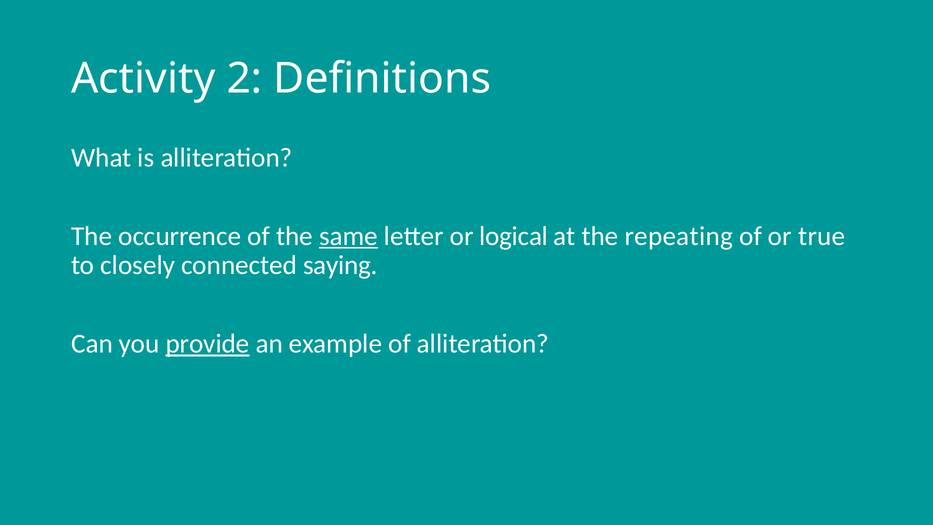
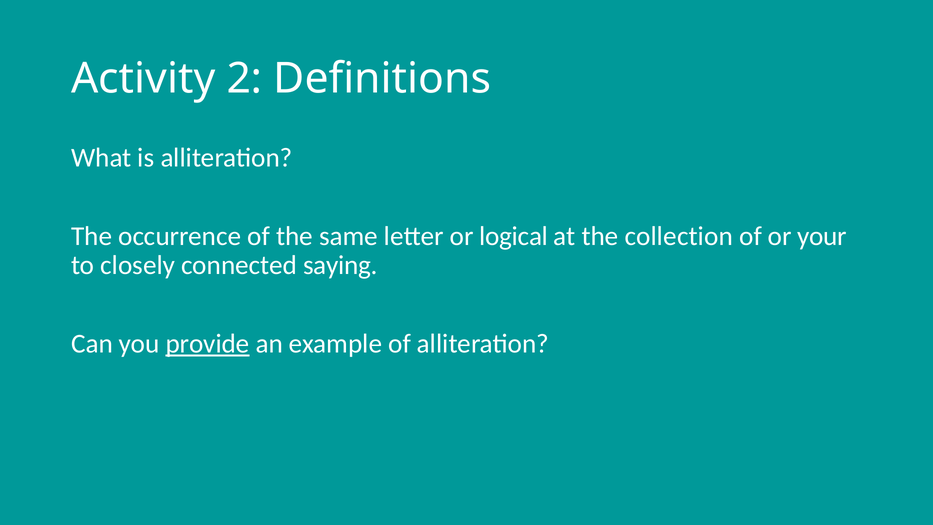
same underline: present -> none (348, 236)
repeating: repeating -> collection (679, 236)
true: true -> your (822, 236)
